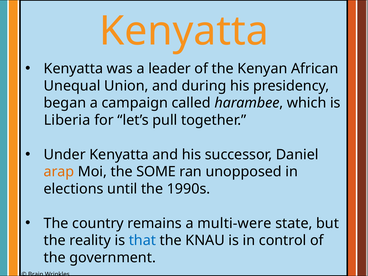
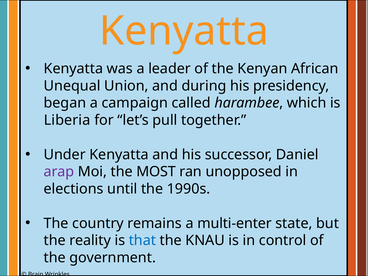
arap colour: orange -> purple (59, 172)
SOME: SOME -> MOST (156, 172)
multi-were: multi-were -> multi-enter (235, 223)
